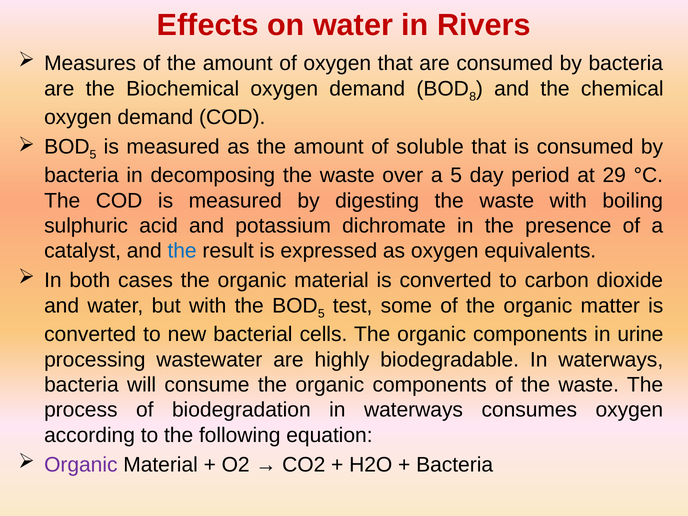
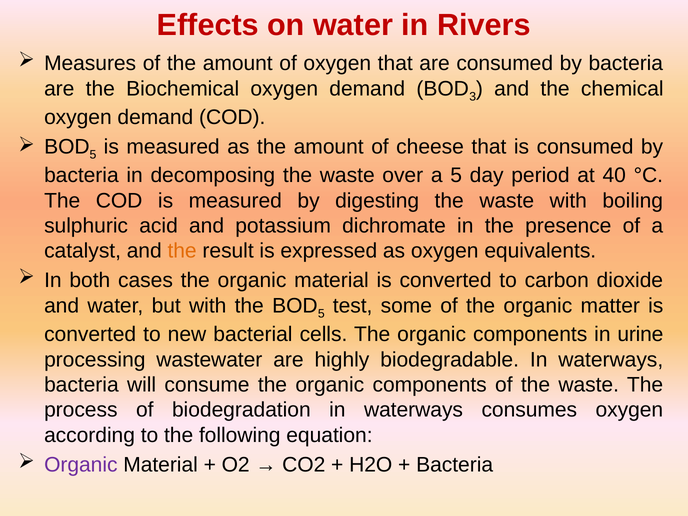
8: 8 -> 3 (473, 97)
soluble: soluble -> cheese (430, 147)
29: 29 -> 40 (614, 175)
the colour: blue -> orange (182, 251)
